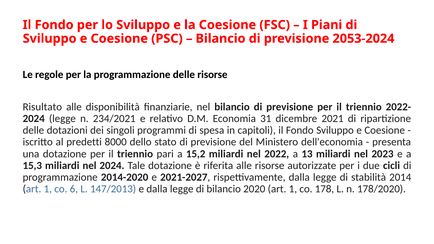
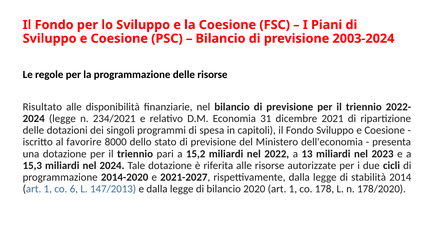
2053-2024: 2053-2024 -> 2003-2024 (363, 39)
predetti: predetti -> favorire (84, 142)
